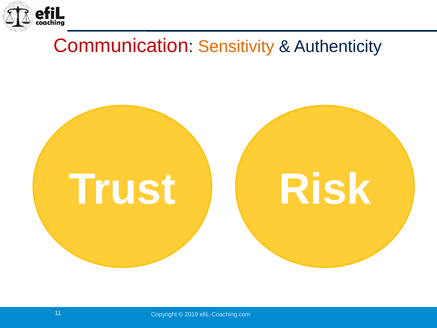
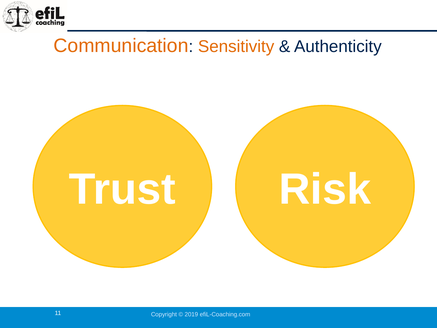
Communication colour: red -> orange (121, 46)
